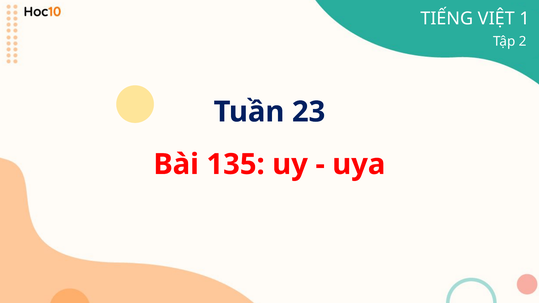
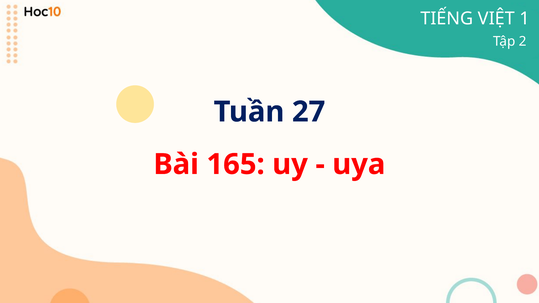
23: 23 -> 27 (309, 112)
135: 135 -> 165 (236, 164)
